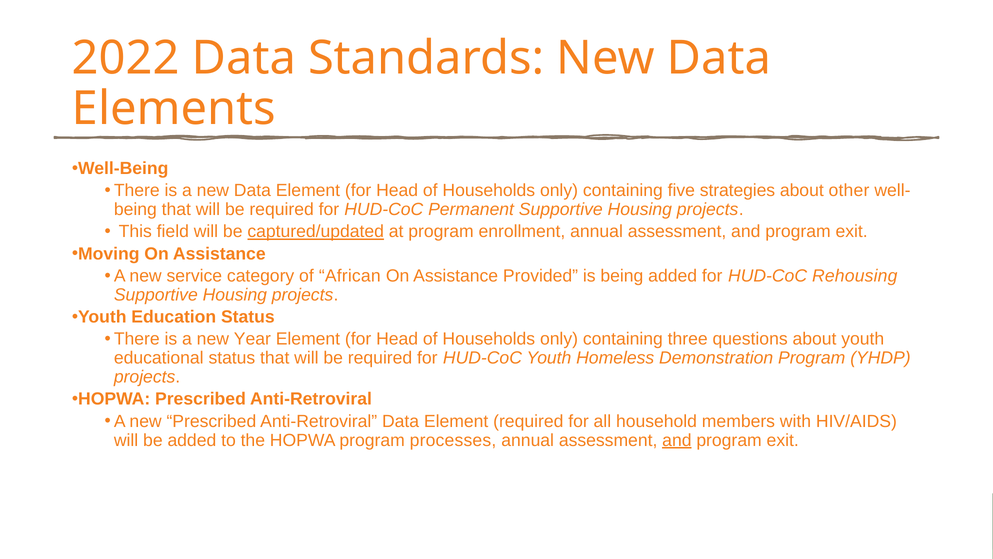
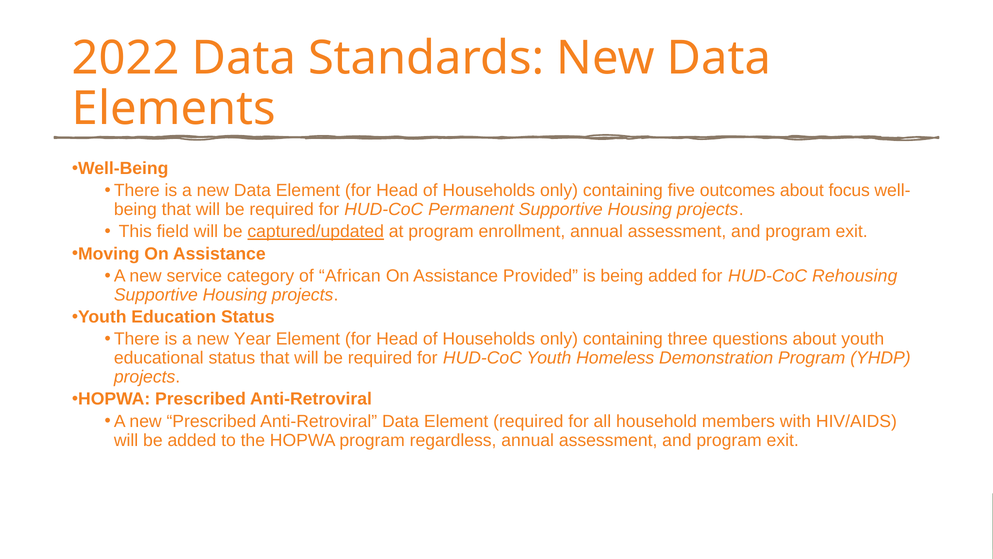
strategies: strategies -> outcomes (738, 191)
other: other -> focus (849, 191)
processes: processes -> regardless (453, 440)
and underline: present -> none (677, 440)
